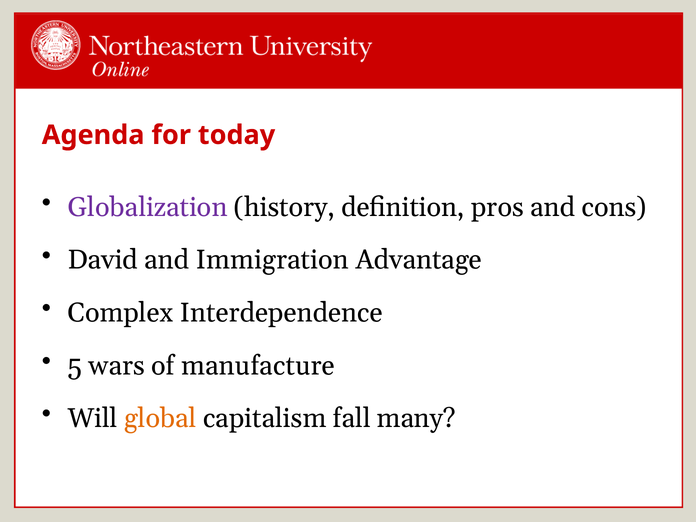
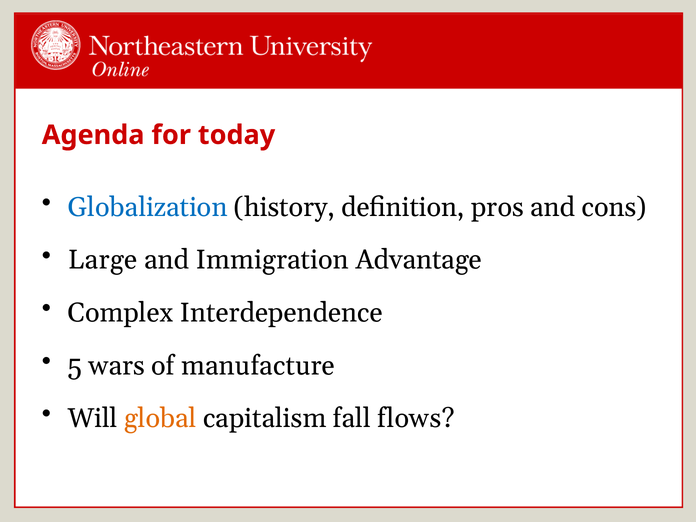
Globalization colour: purple -> blue (148, 207)
David: David -> Large (103, 260)
many: many -> flows (416, 418)
